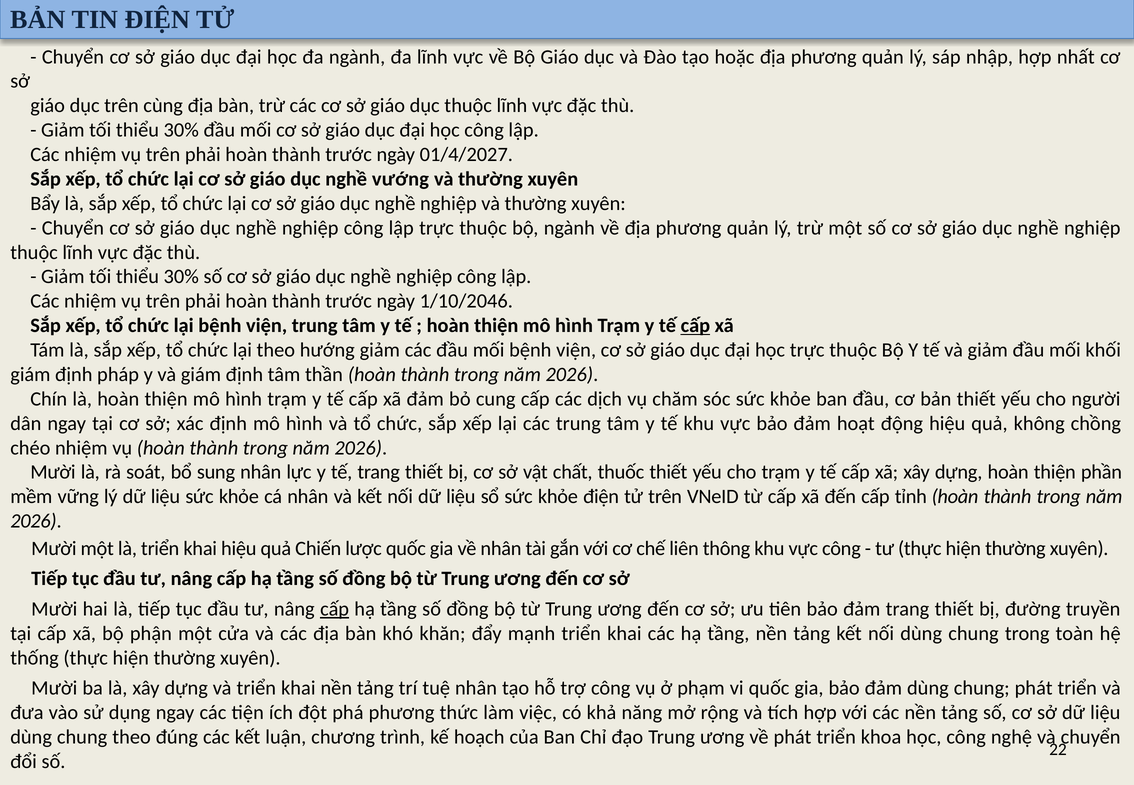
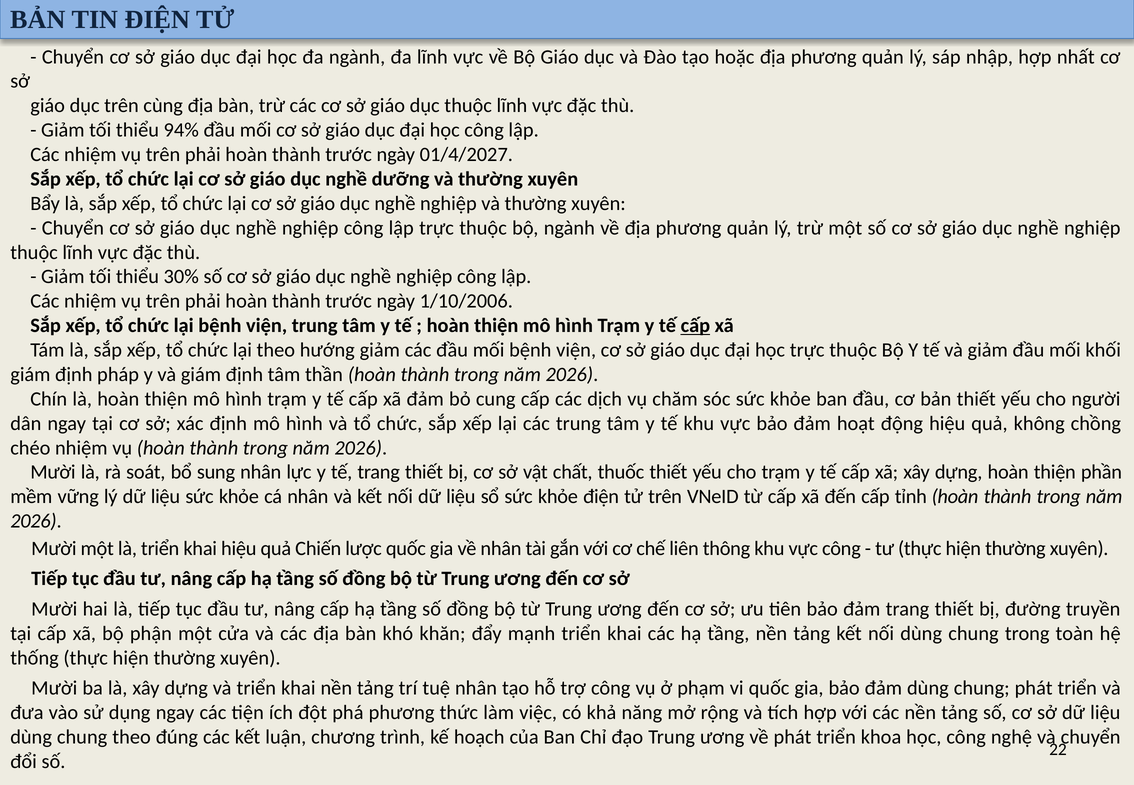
30%: 30% -> 94% (181, 130)
vướng: vướng -> dưỡng (401, 179)
1/10/2046: 1/10/2046 -> 1/10/2006 (466, 301)
cấp underline: present -> none (335, 609)
